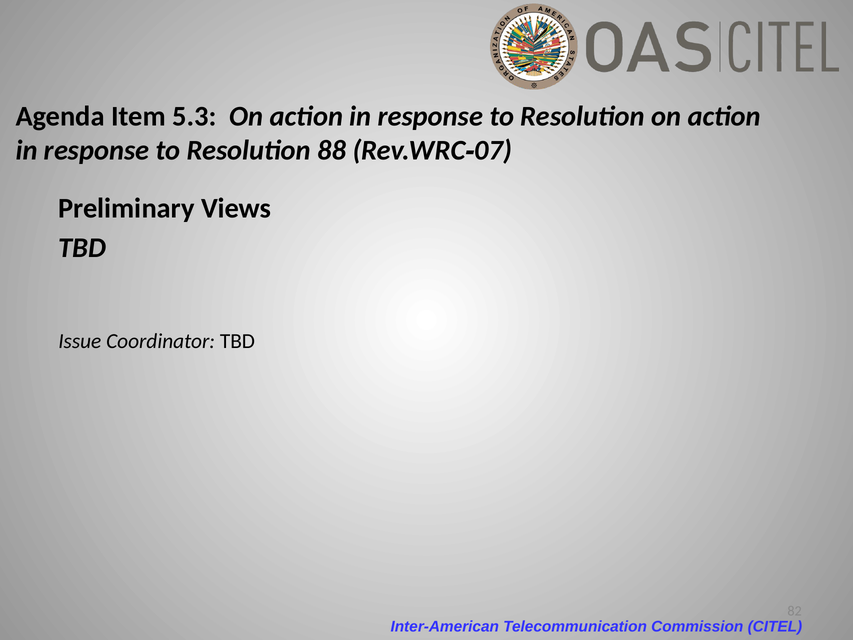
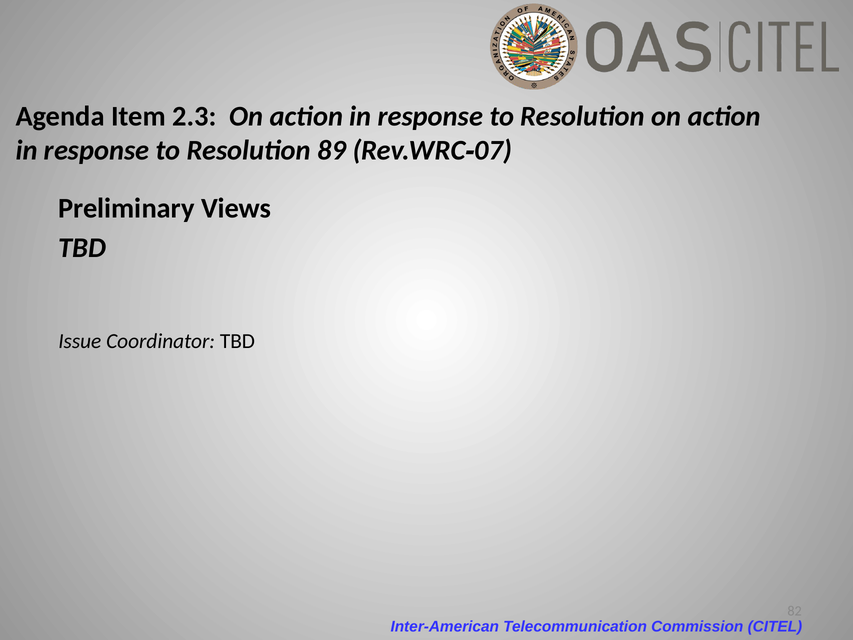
5.3: 5.3 -> 2.3 (194, 116)
88: 88 -> 89 (332, 151)
